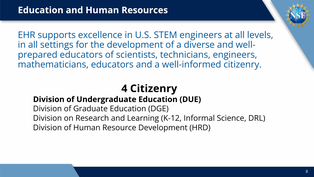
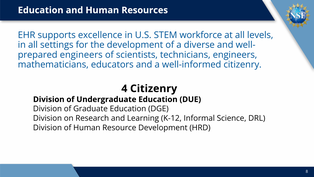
STEM engineers: engineers -> workforce (201, 35)
educators: educators -> engineers (81, 55)
